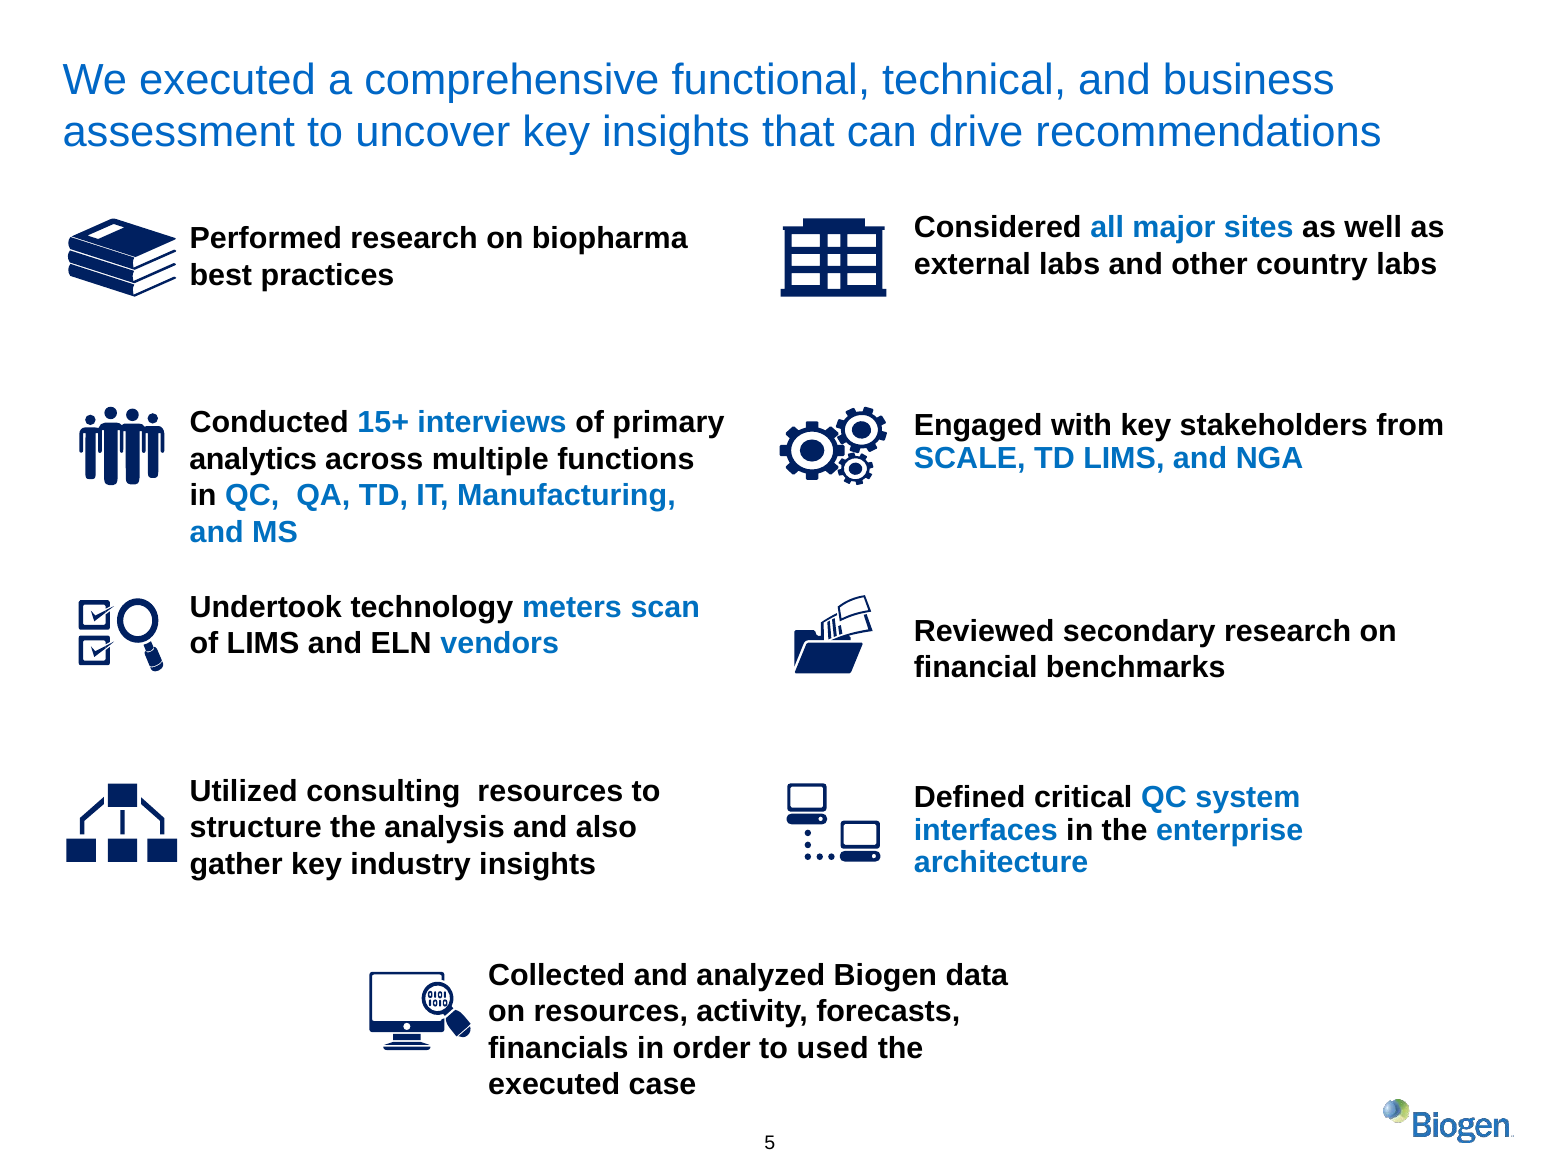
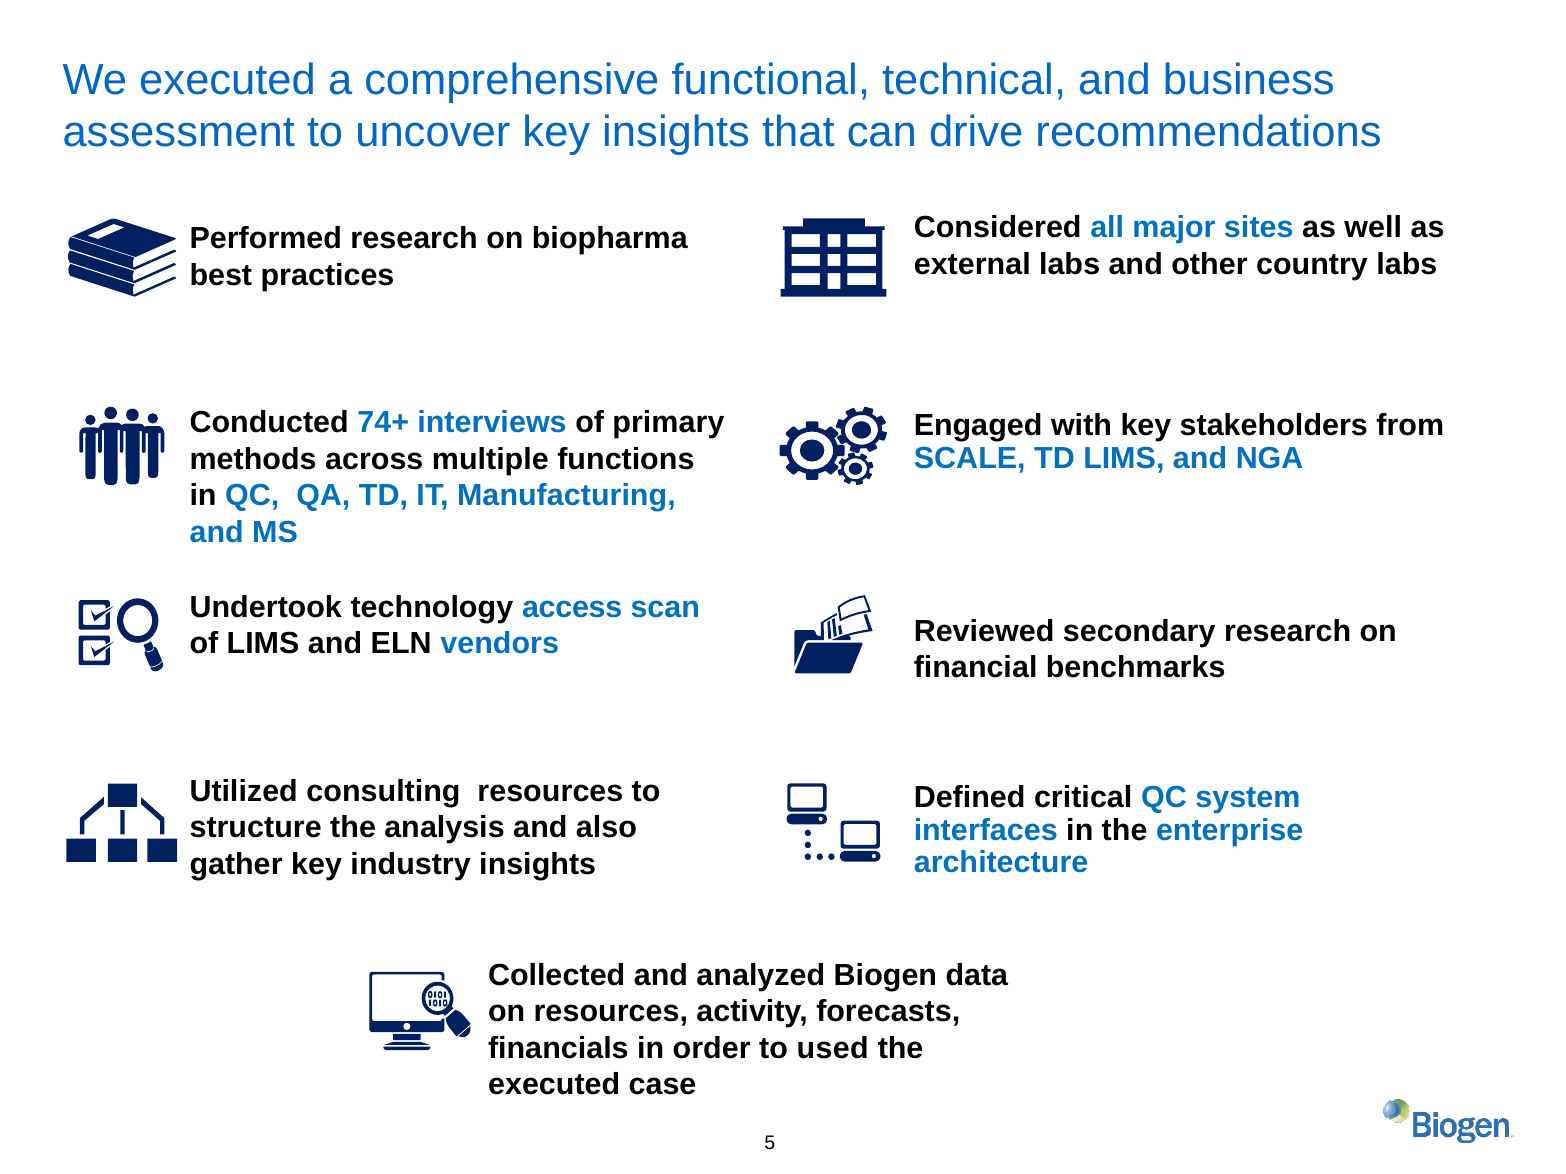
15+: 15+ -> 74+ (383, 423)
analytics: analytics -> methods (253, 460)
meters: meters -> access (572, 607)
